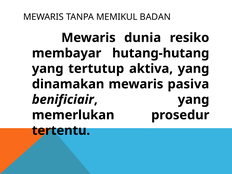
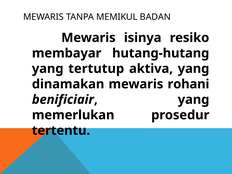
dunia: dunia -> isinya (143, 38)
pasiva: pasiva -> rohani (188, 84)
